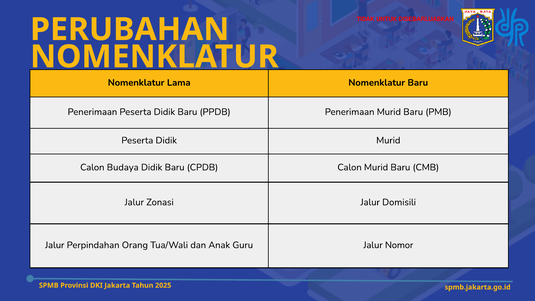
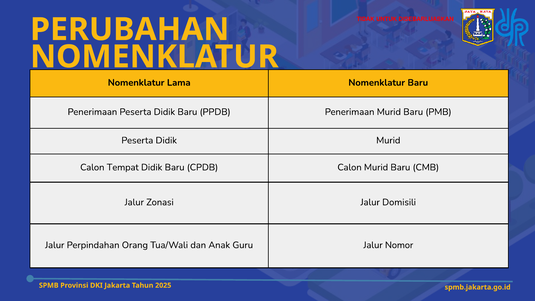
Budaya: Budaya -> Tempat (123, 167)
